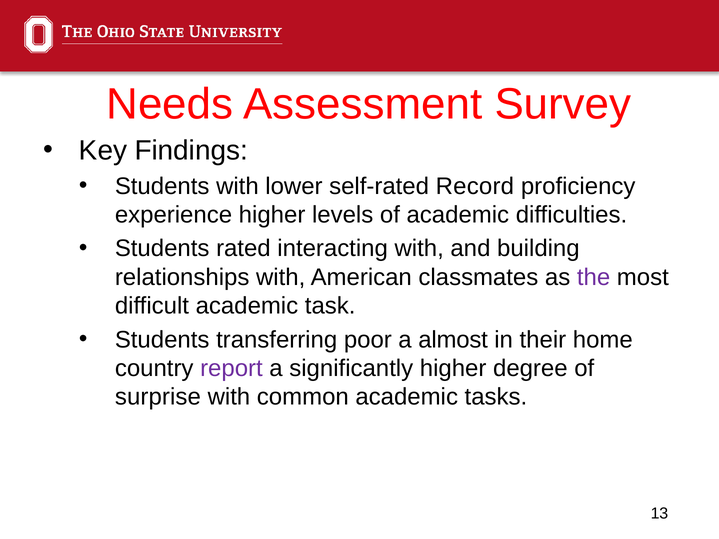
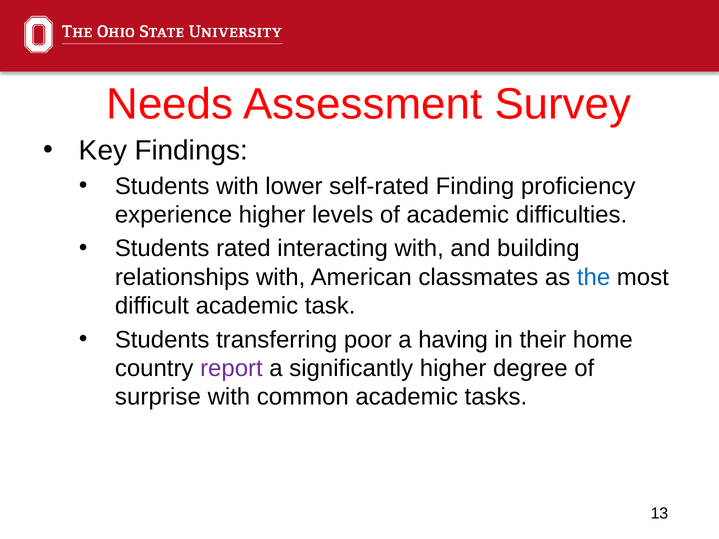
Record: Record -> Finding (475, 186)
the colour: purple -> blue (594, 277)
almost: almost -> having (453, 340)
